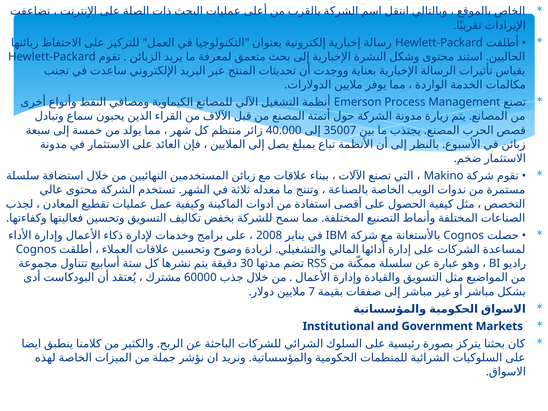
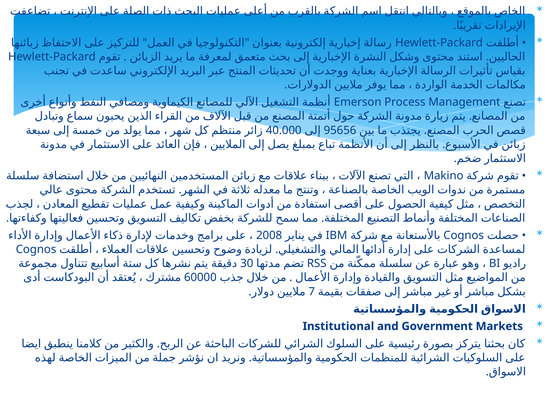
35007: 35007 -> 95656 (340, 130)
